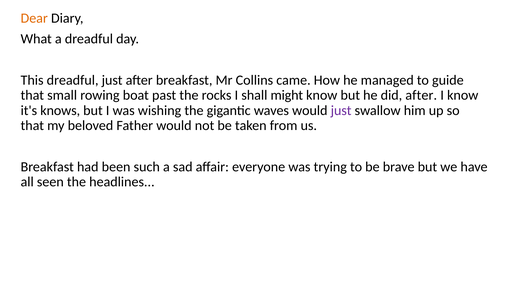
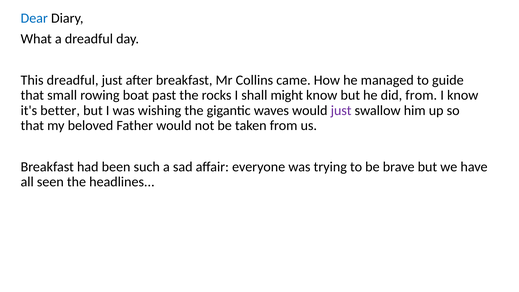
Dear colour: orange -> blue (34, 18)
did after: after -> from (421, 95)
knows: knows -> better (60, 110)
